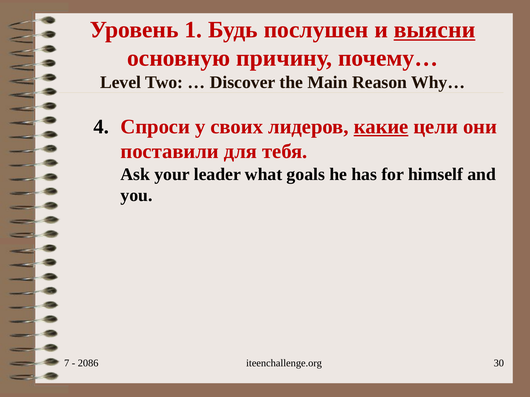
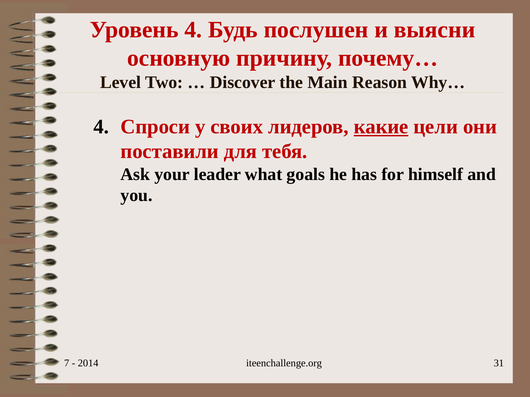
Уровень 1: 1 -> 4 (193, 30)
выясни underline: present -> none (435, 30)
2086: 2086 -> 2014 (88, 364)
30: 30 -> 31 (499, 364)
